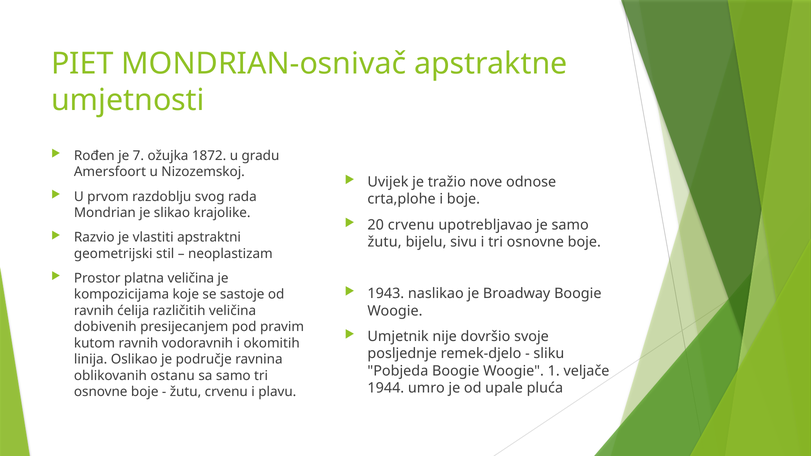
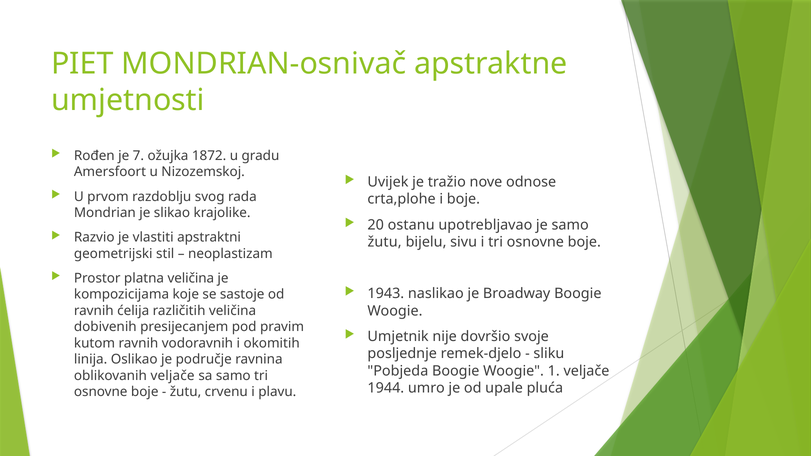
20 crvenu: crvenu -> ostanu (411, 225)
oblikovanih ostanu: ostanu -> veljače (173, 376)
